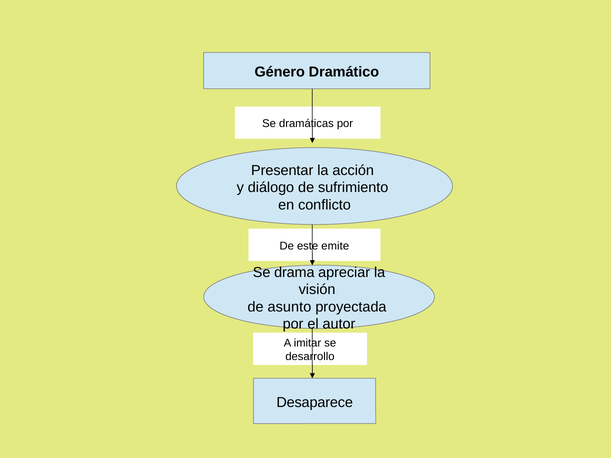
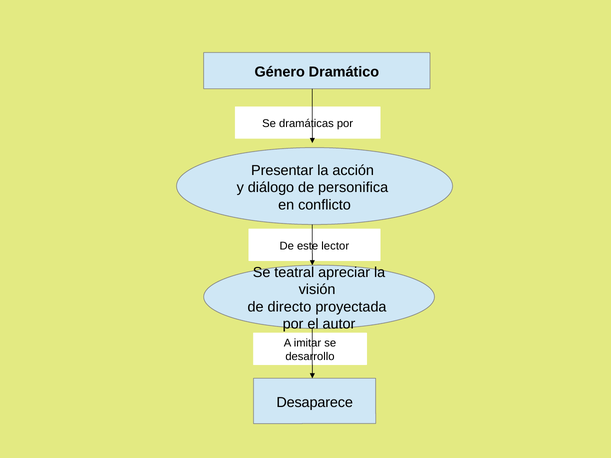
sufrimiento: sufrimiento -> personifica (353, 188)
emite: emite -> lector (335, 246)
drama: drama -> teatral (294, 273)
asunto: asunto -> directo (289, 307)
